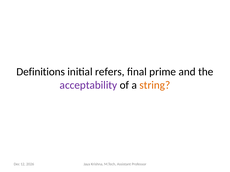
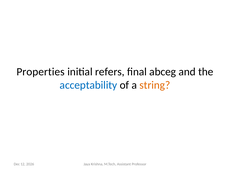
Definitions: Definitions -> Properties (41, 72)
prime: prime -> abceg (163, 72)
acceptability colour: purple -> blue (88, 85)
